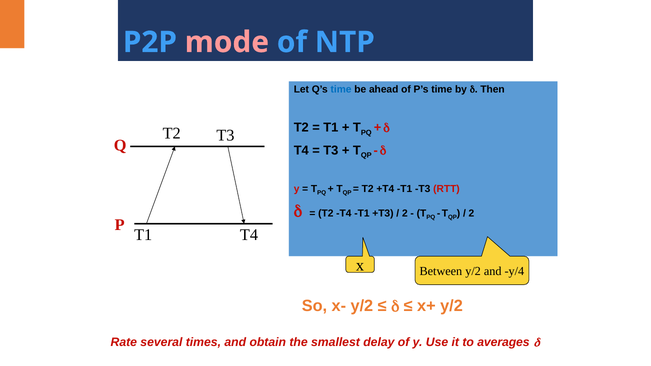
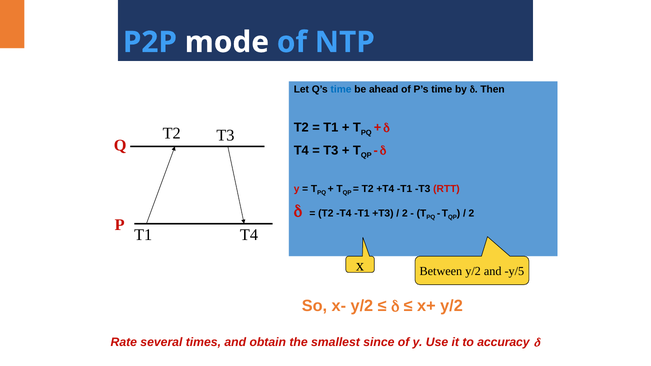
mode colour: pink -> white (227, 42)
y/4: y/4 -> y/5 (514, 271)
delay: delay -> since (379, 343)
averages: averages -> accuracy (503, 343)
